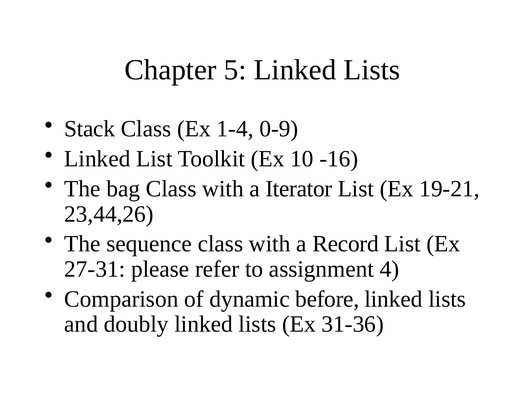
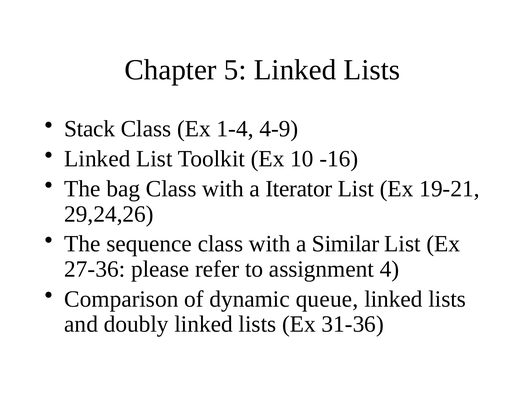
0-9: 0-9 -> 4-9 (279, 129)
23,44,26: 23,44,26 -> 29,24,26 (109, 214)
Record: Record -> Similar (346, 244)
27-31: 27-31 -> 27-36 (95, 269)
before: before -> queue (327, 299)
